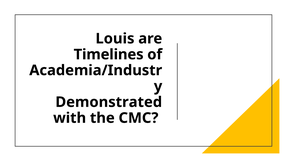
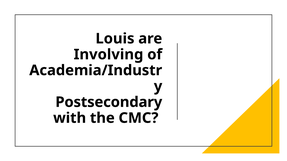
Timelines: Timelines -> Involving (109, 55)
Demonstrated: Demonstrated -> Postsecondary (109, 102)
